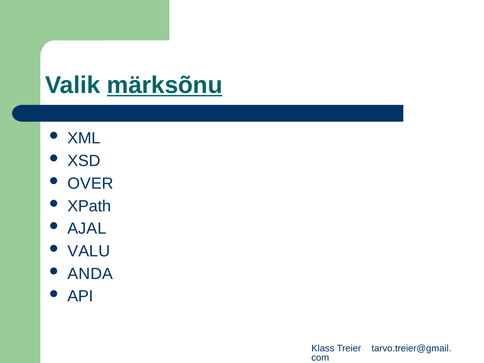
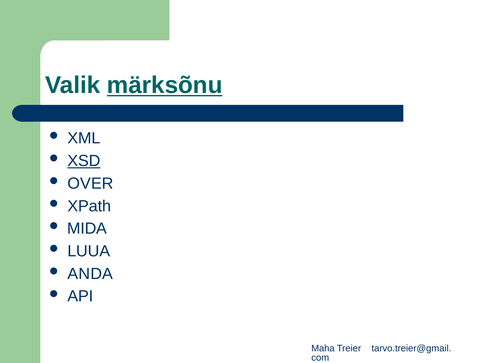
XSD underline: none -> present (84, 161)
AJAL: AJAL -> MIDA (87, 229)
VALU: VALU -> LUUA (89, 251)
Klass: Klass -> Maha (323, 348)
